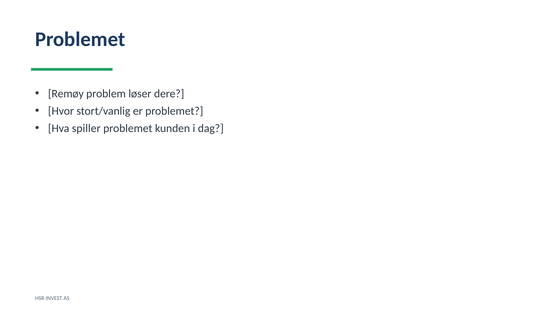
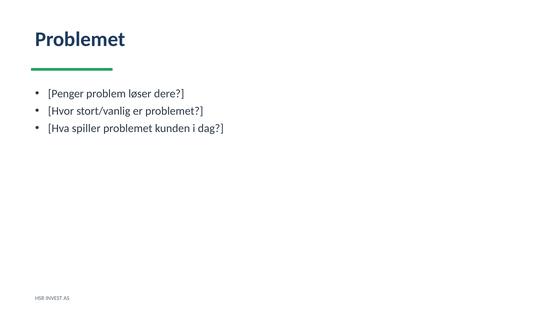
Remøy: Remøy -> Penger (66, 93)
